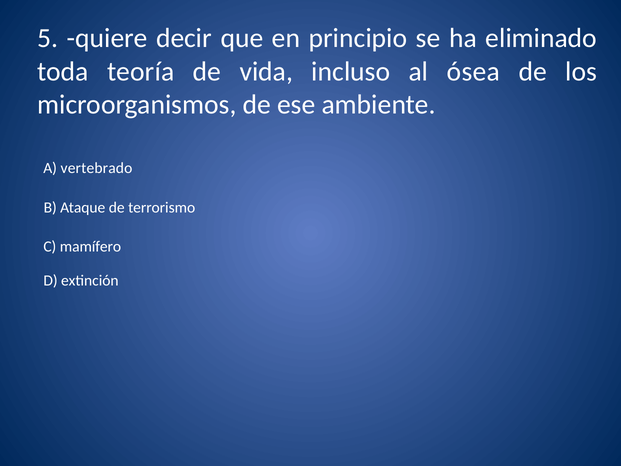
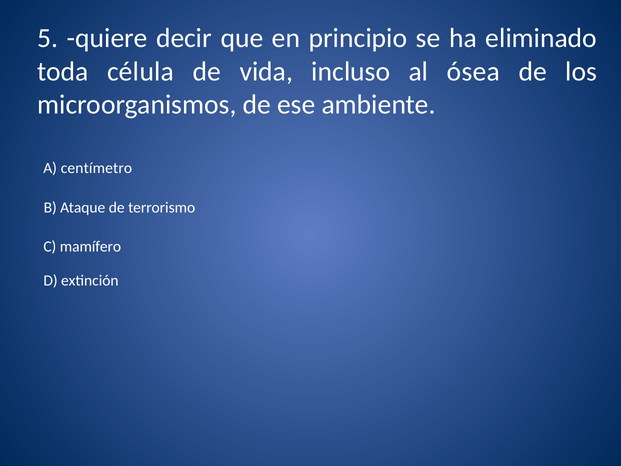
teoría: teoría -> célula (141, 71)
vertebrado: vertebrado -> centímetro (96, 168)
